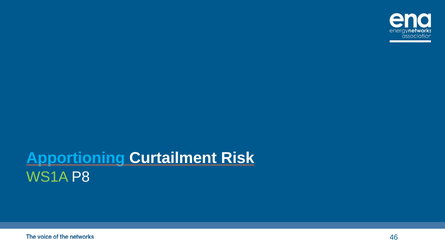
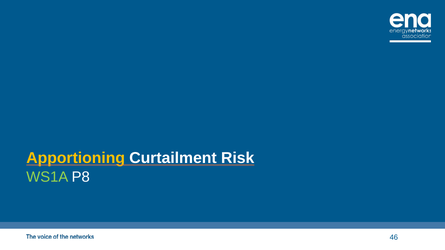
Apportioning colour: light blue -> yellow (76, 158)
